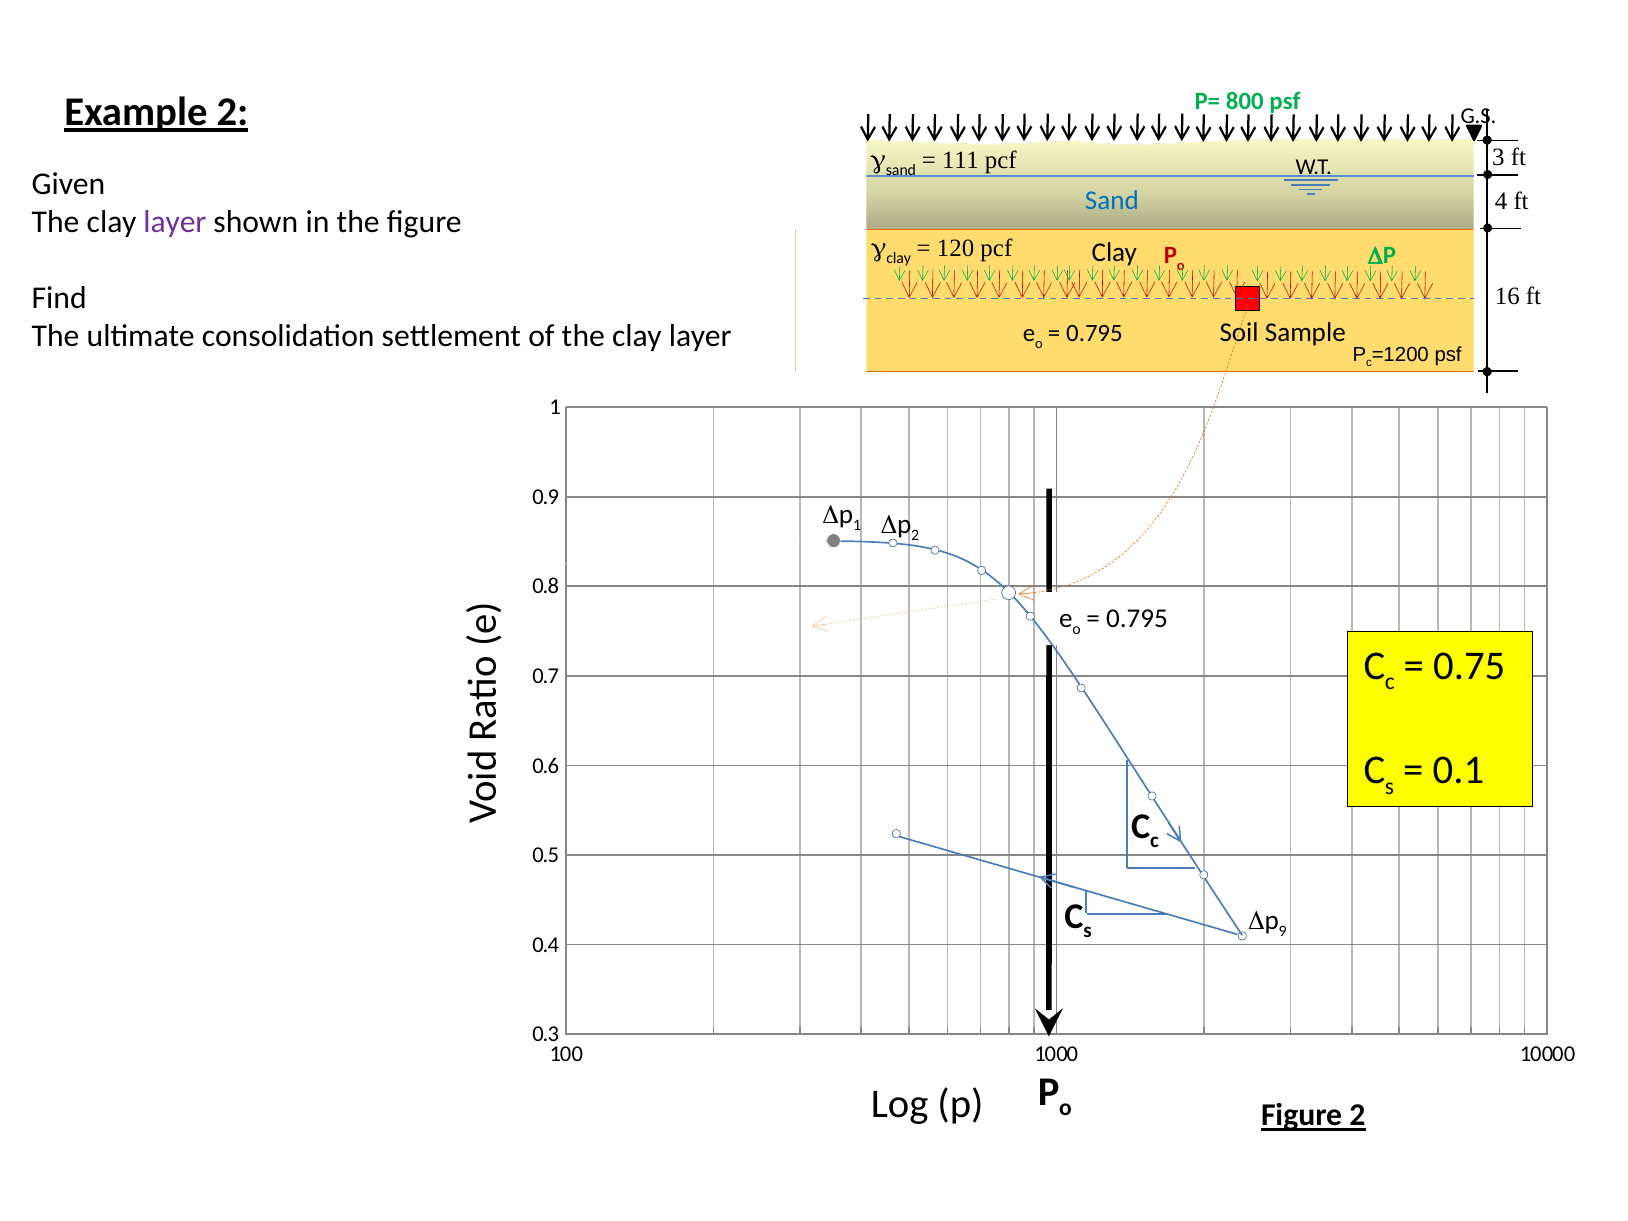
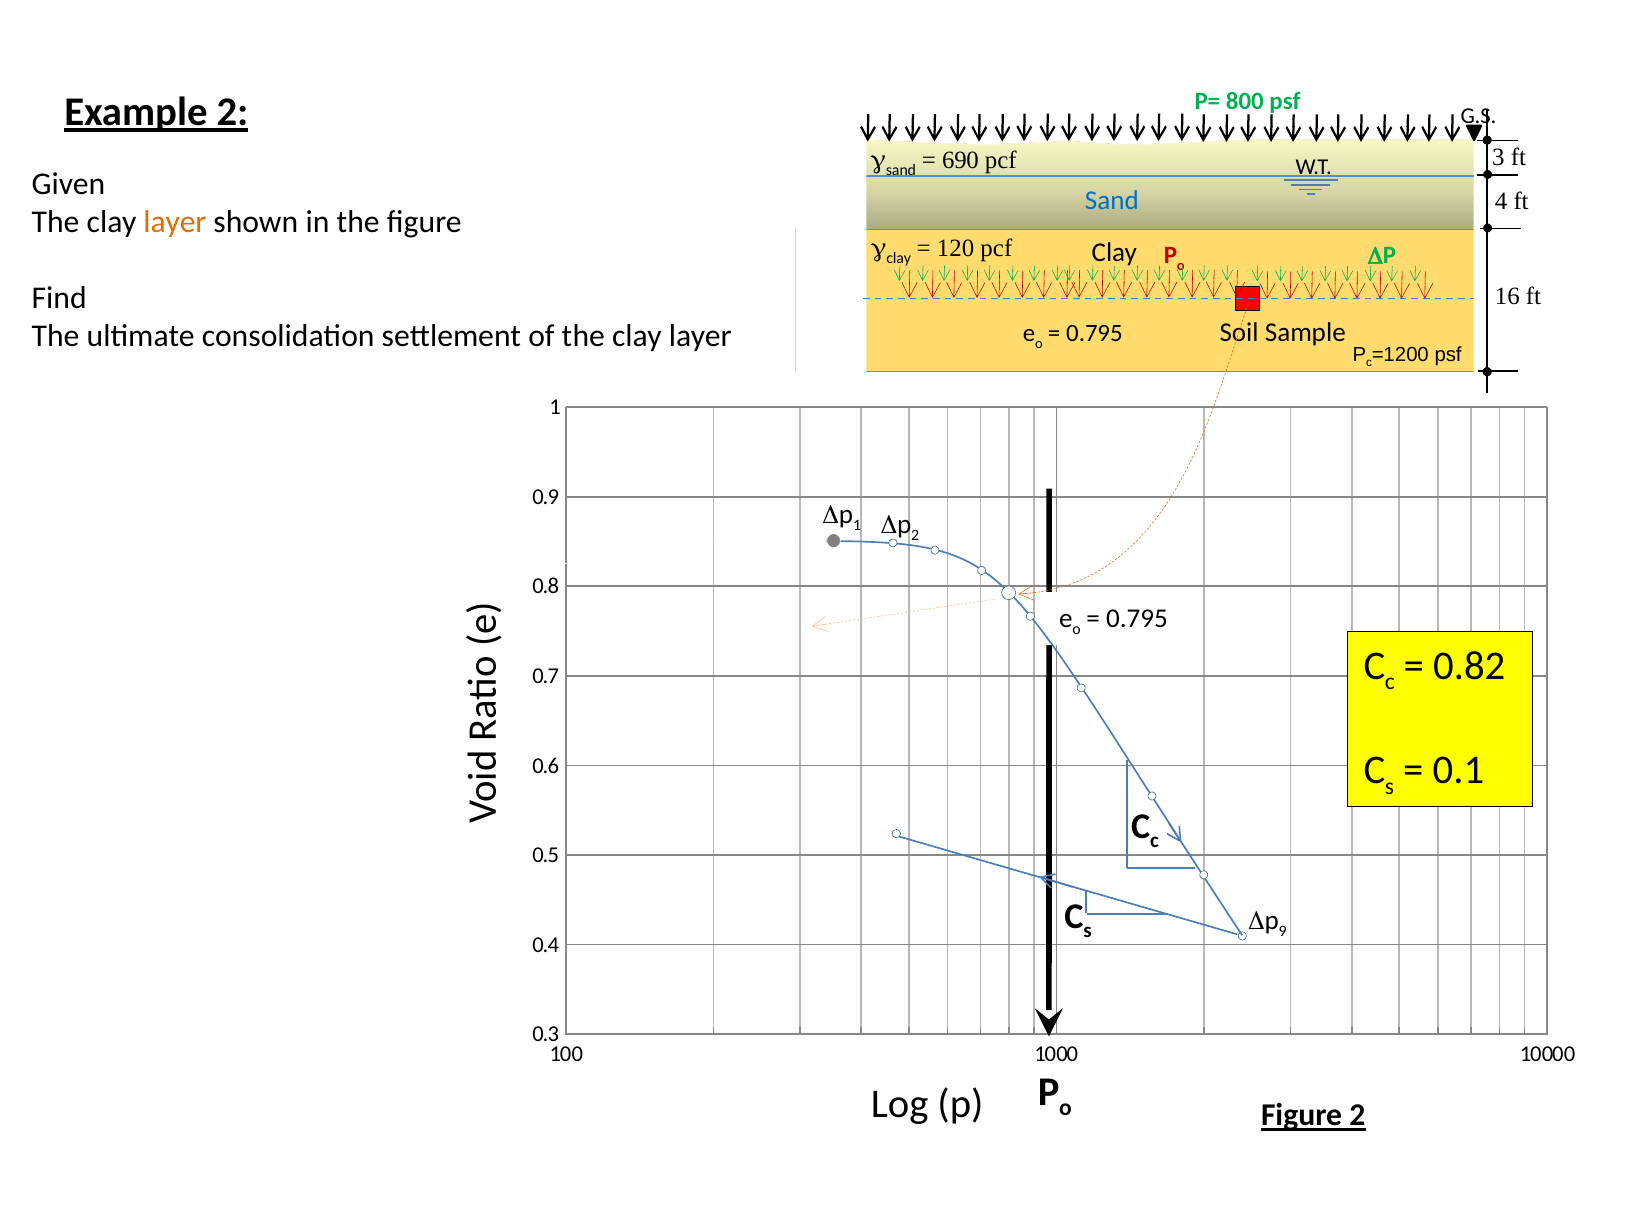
111: 111 -> 690 (960, 160)
layer colour: purple -> orange (175, 222)
0.75: 0.75 -> 0.82 (1469, 666)
